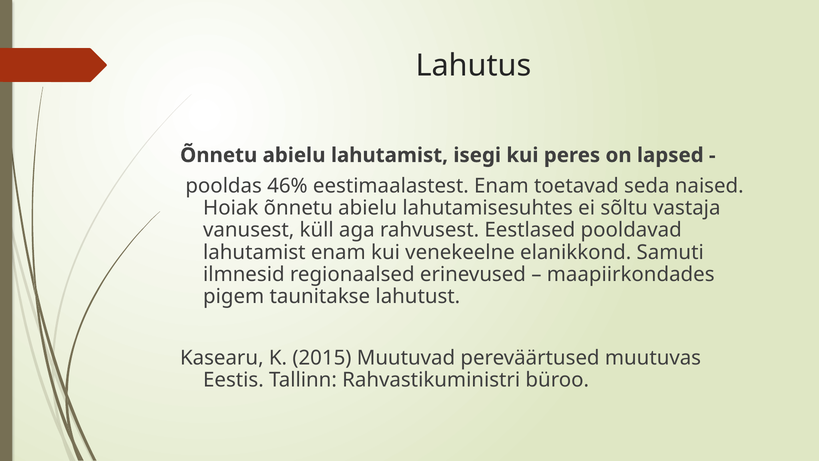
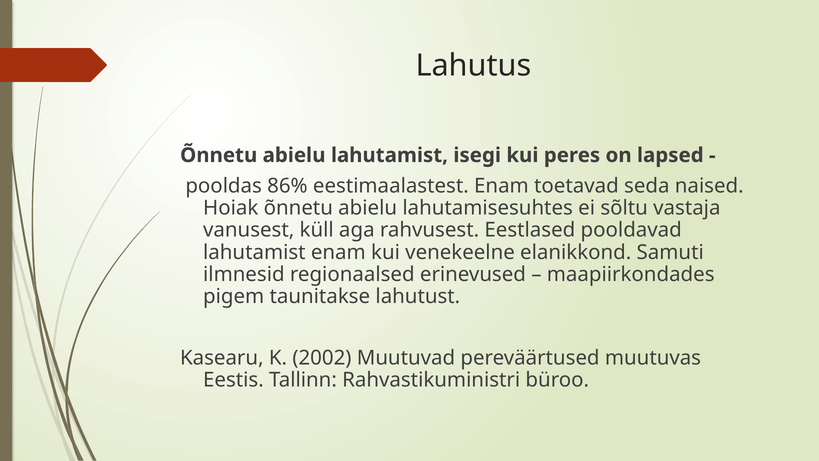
46%: 46% -> 86% (287, 186)
2015: 2015 -> 2002 (322, 358)
